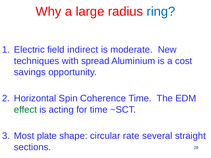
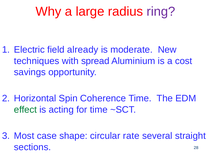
ring colour: blue -> purple (161, 11)
indirect: indirect -> already (83, 50)
plate: plate -> case (47, 136)
